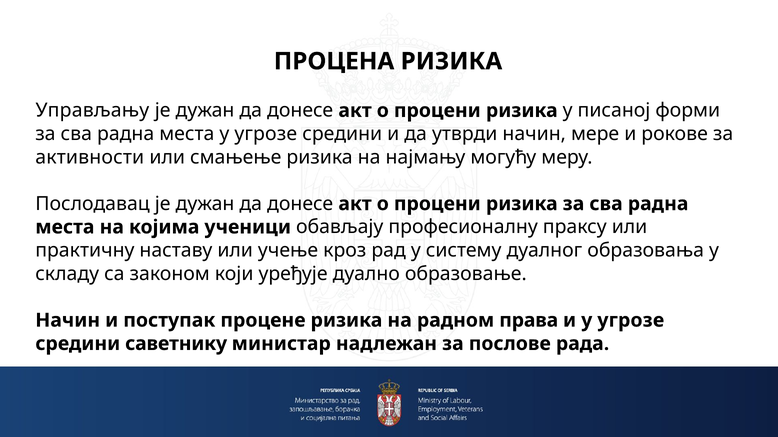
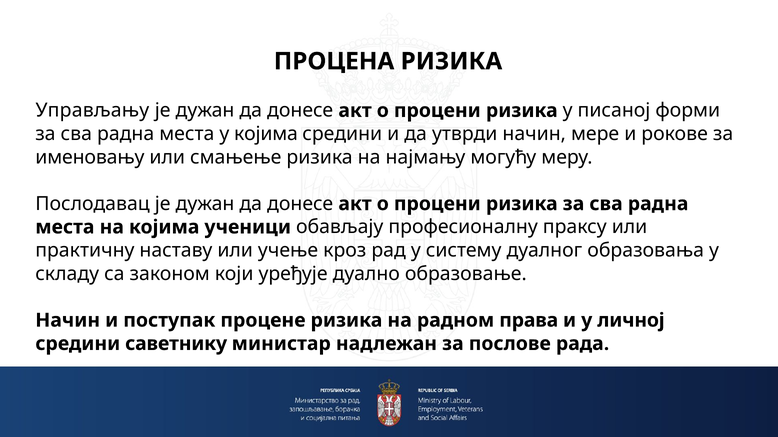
места у угрозе: угрозе -> којима (266, 134)
активности: активности -> именовању (90, 157)
и у угрозе: угрозе -> личној (631, 321)
